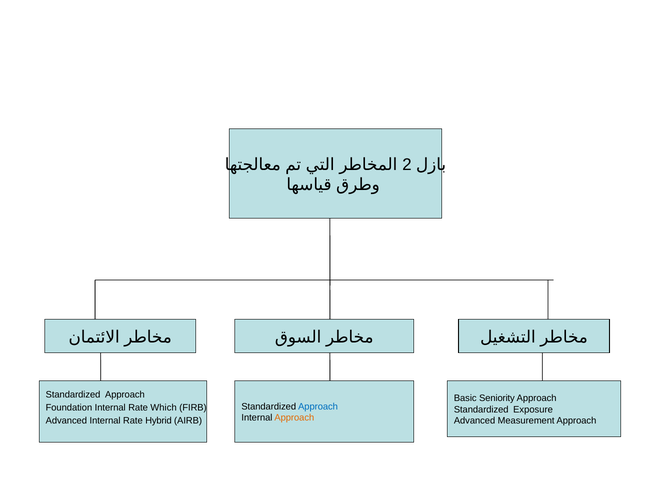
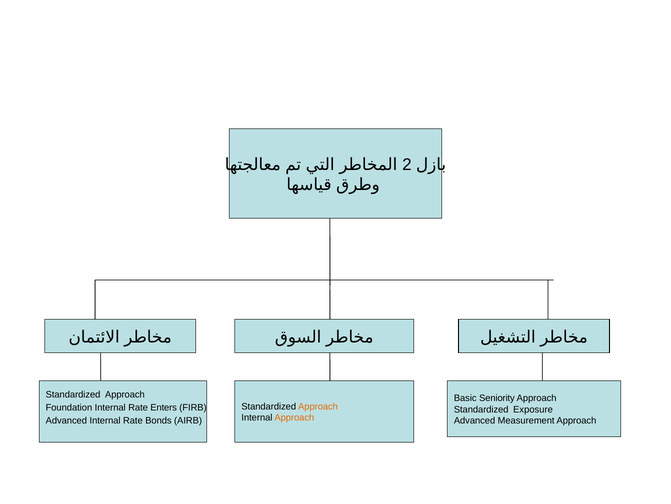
Approach colour: blue -> orange (318, 406)
Which: Which -> Enters (164, 407)
Hybrid: Hybrid -> Bonds (158, 420)
